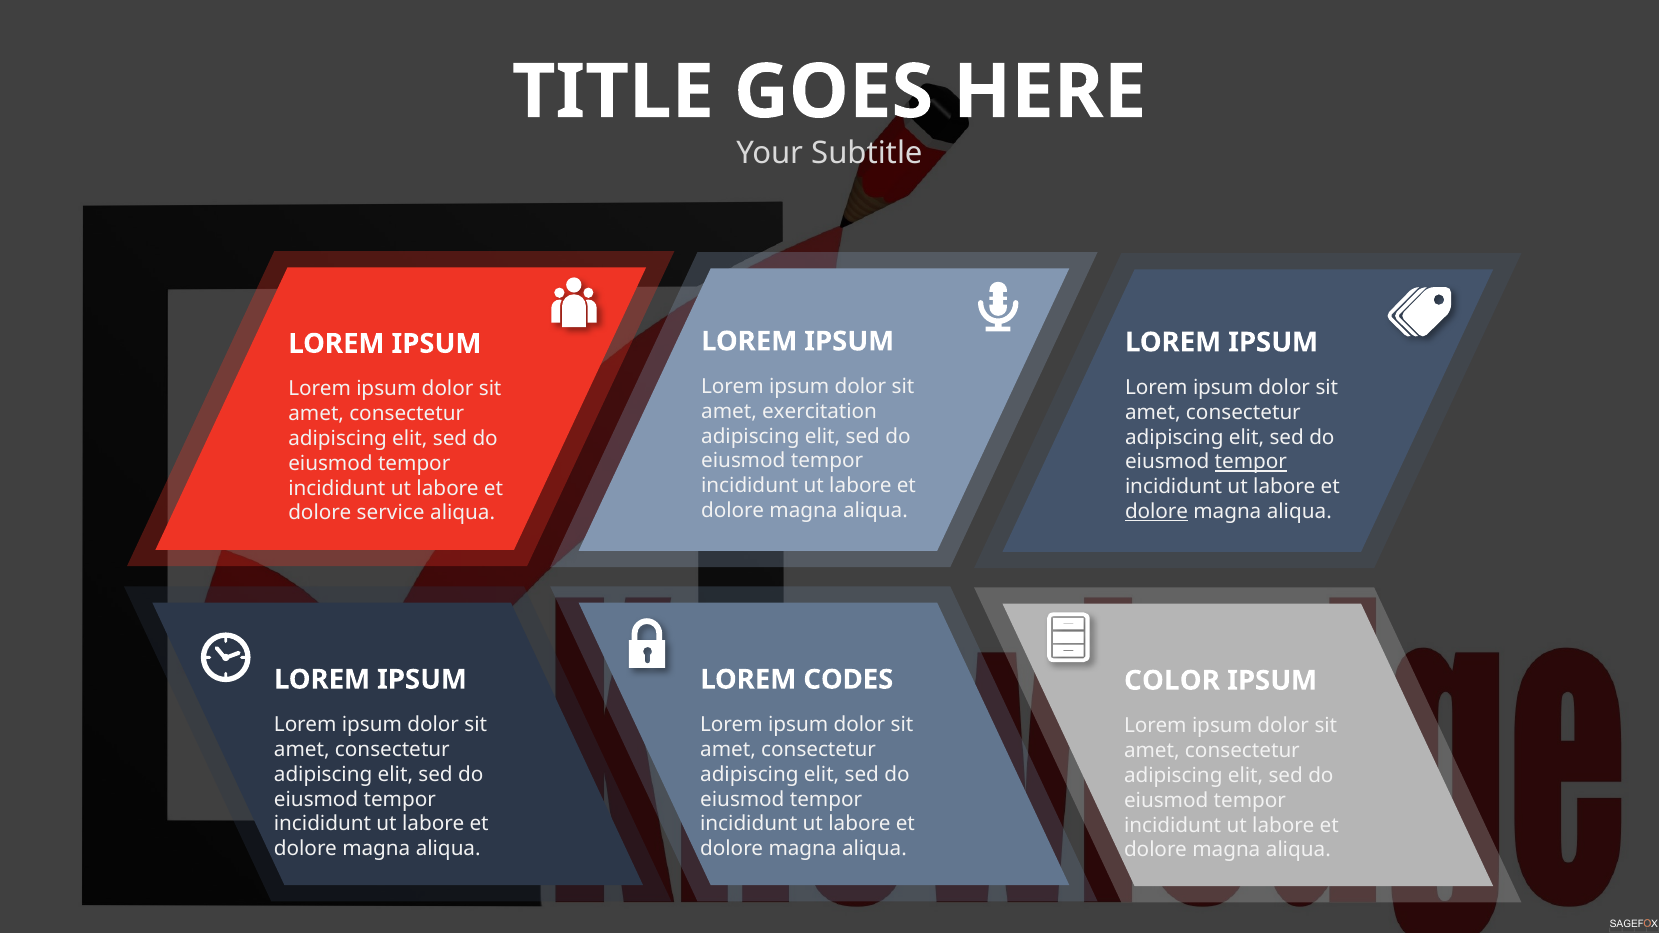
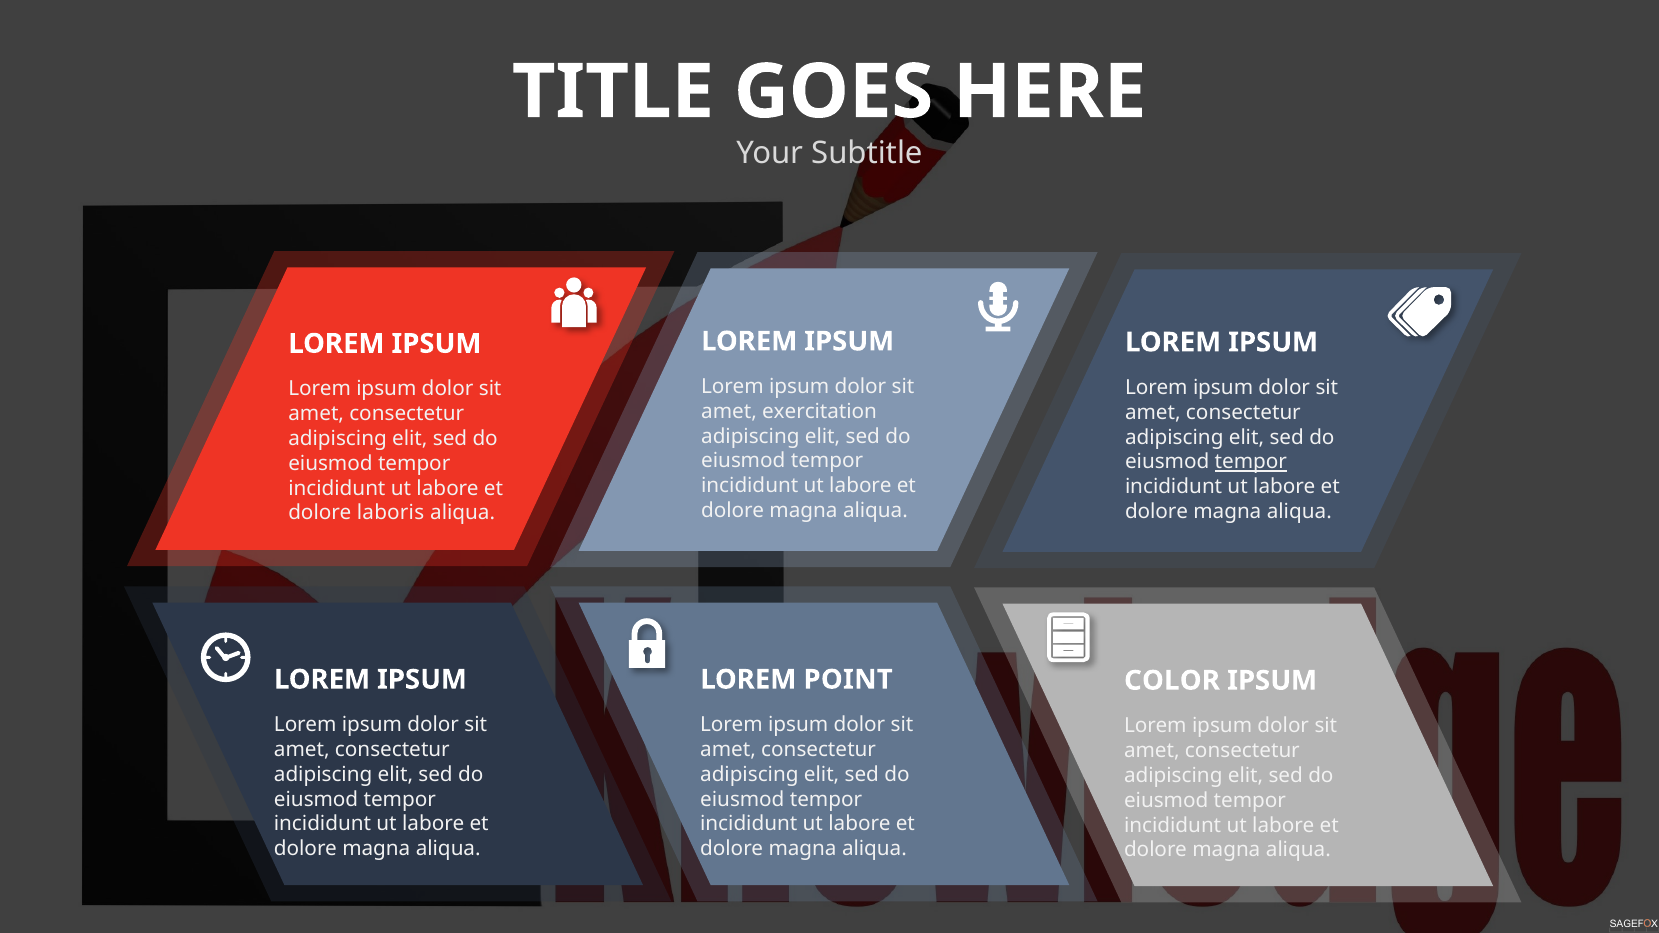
dolore underline: present -> none (1157, 512)
service: service -> laboris (391, 513)
CODES: CODES -> POINT (848, 680)
